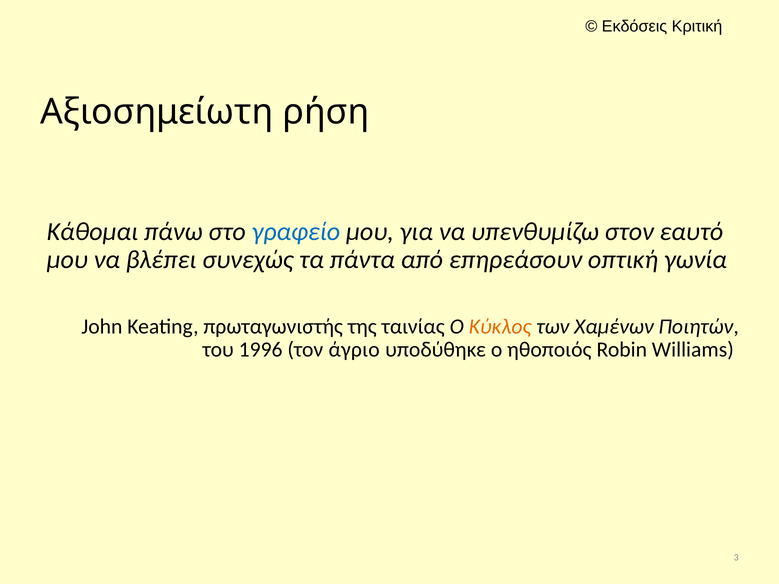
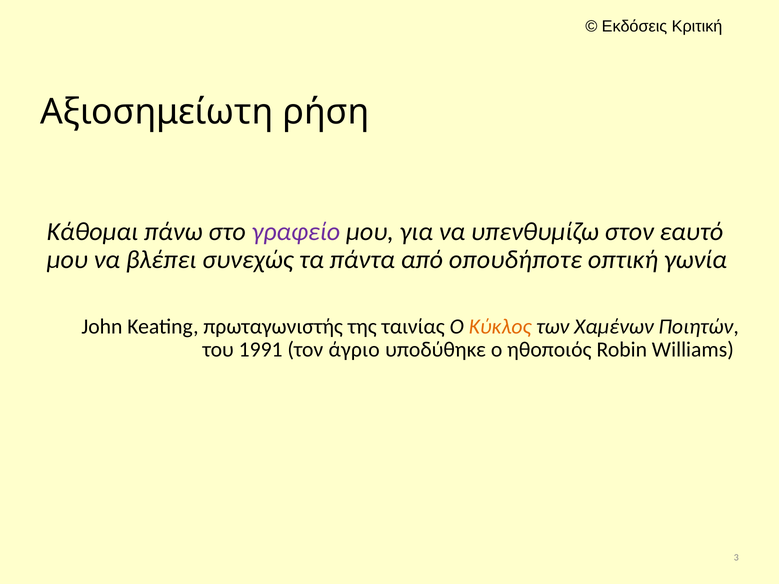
γραφείο colour: blue -> purple (296, 232)
επηρεάσουν: επηρεάσουν -> οπουδήποτε (515, 260)
1996: 1996 -> 1991 (261, 350)
